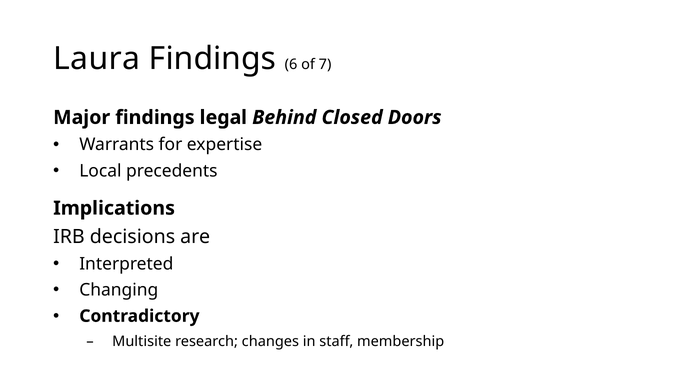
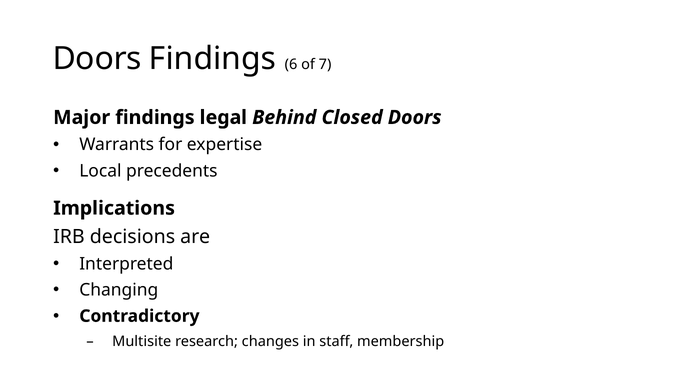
Laura: Laura -> Doors (97, 59)
